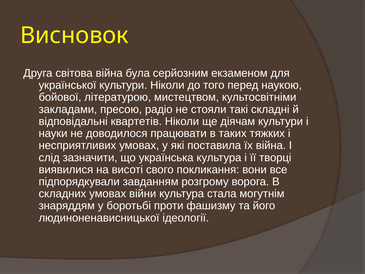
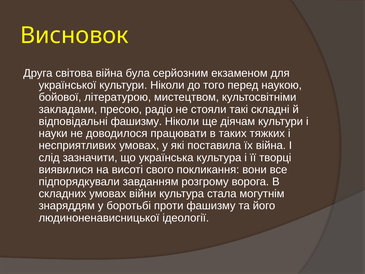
відповідальні квартетів: квартетів -> фашизму (136, 121)
